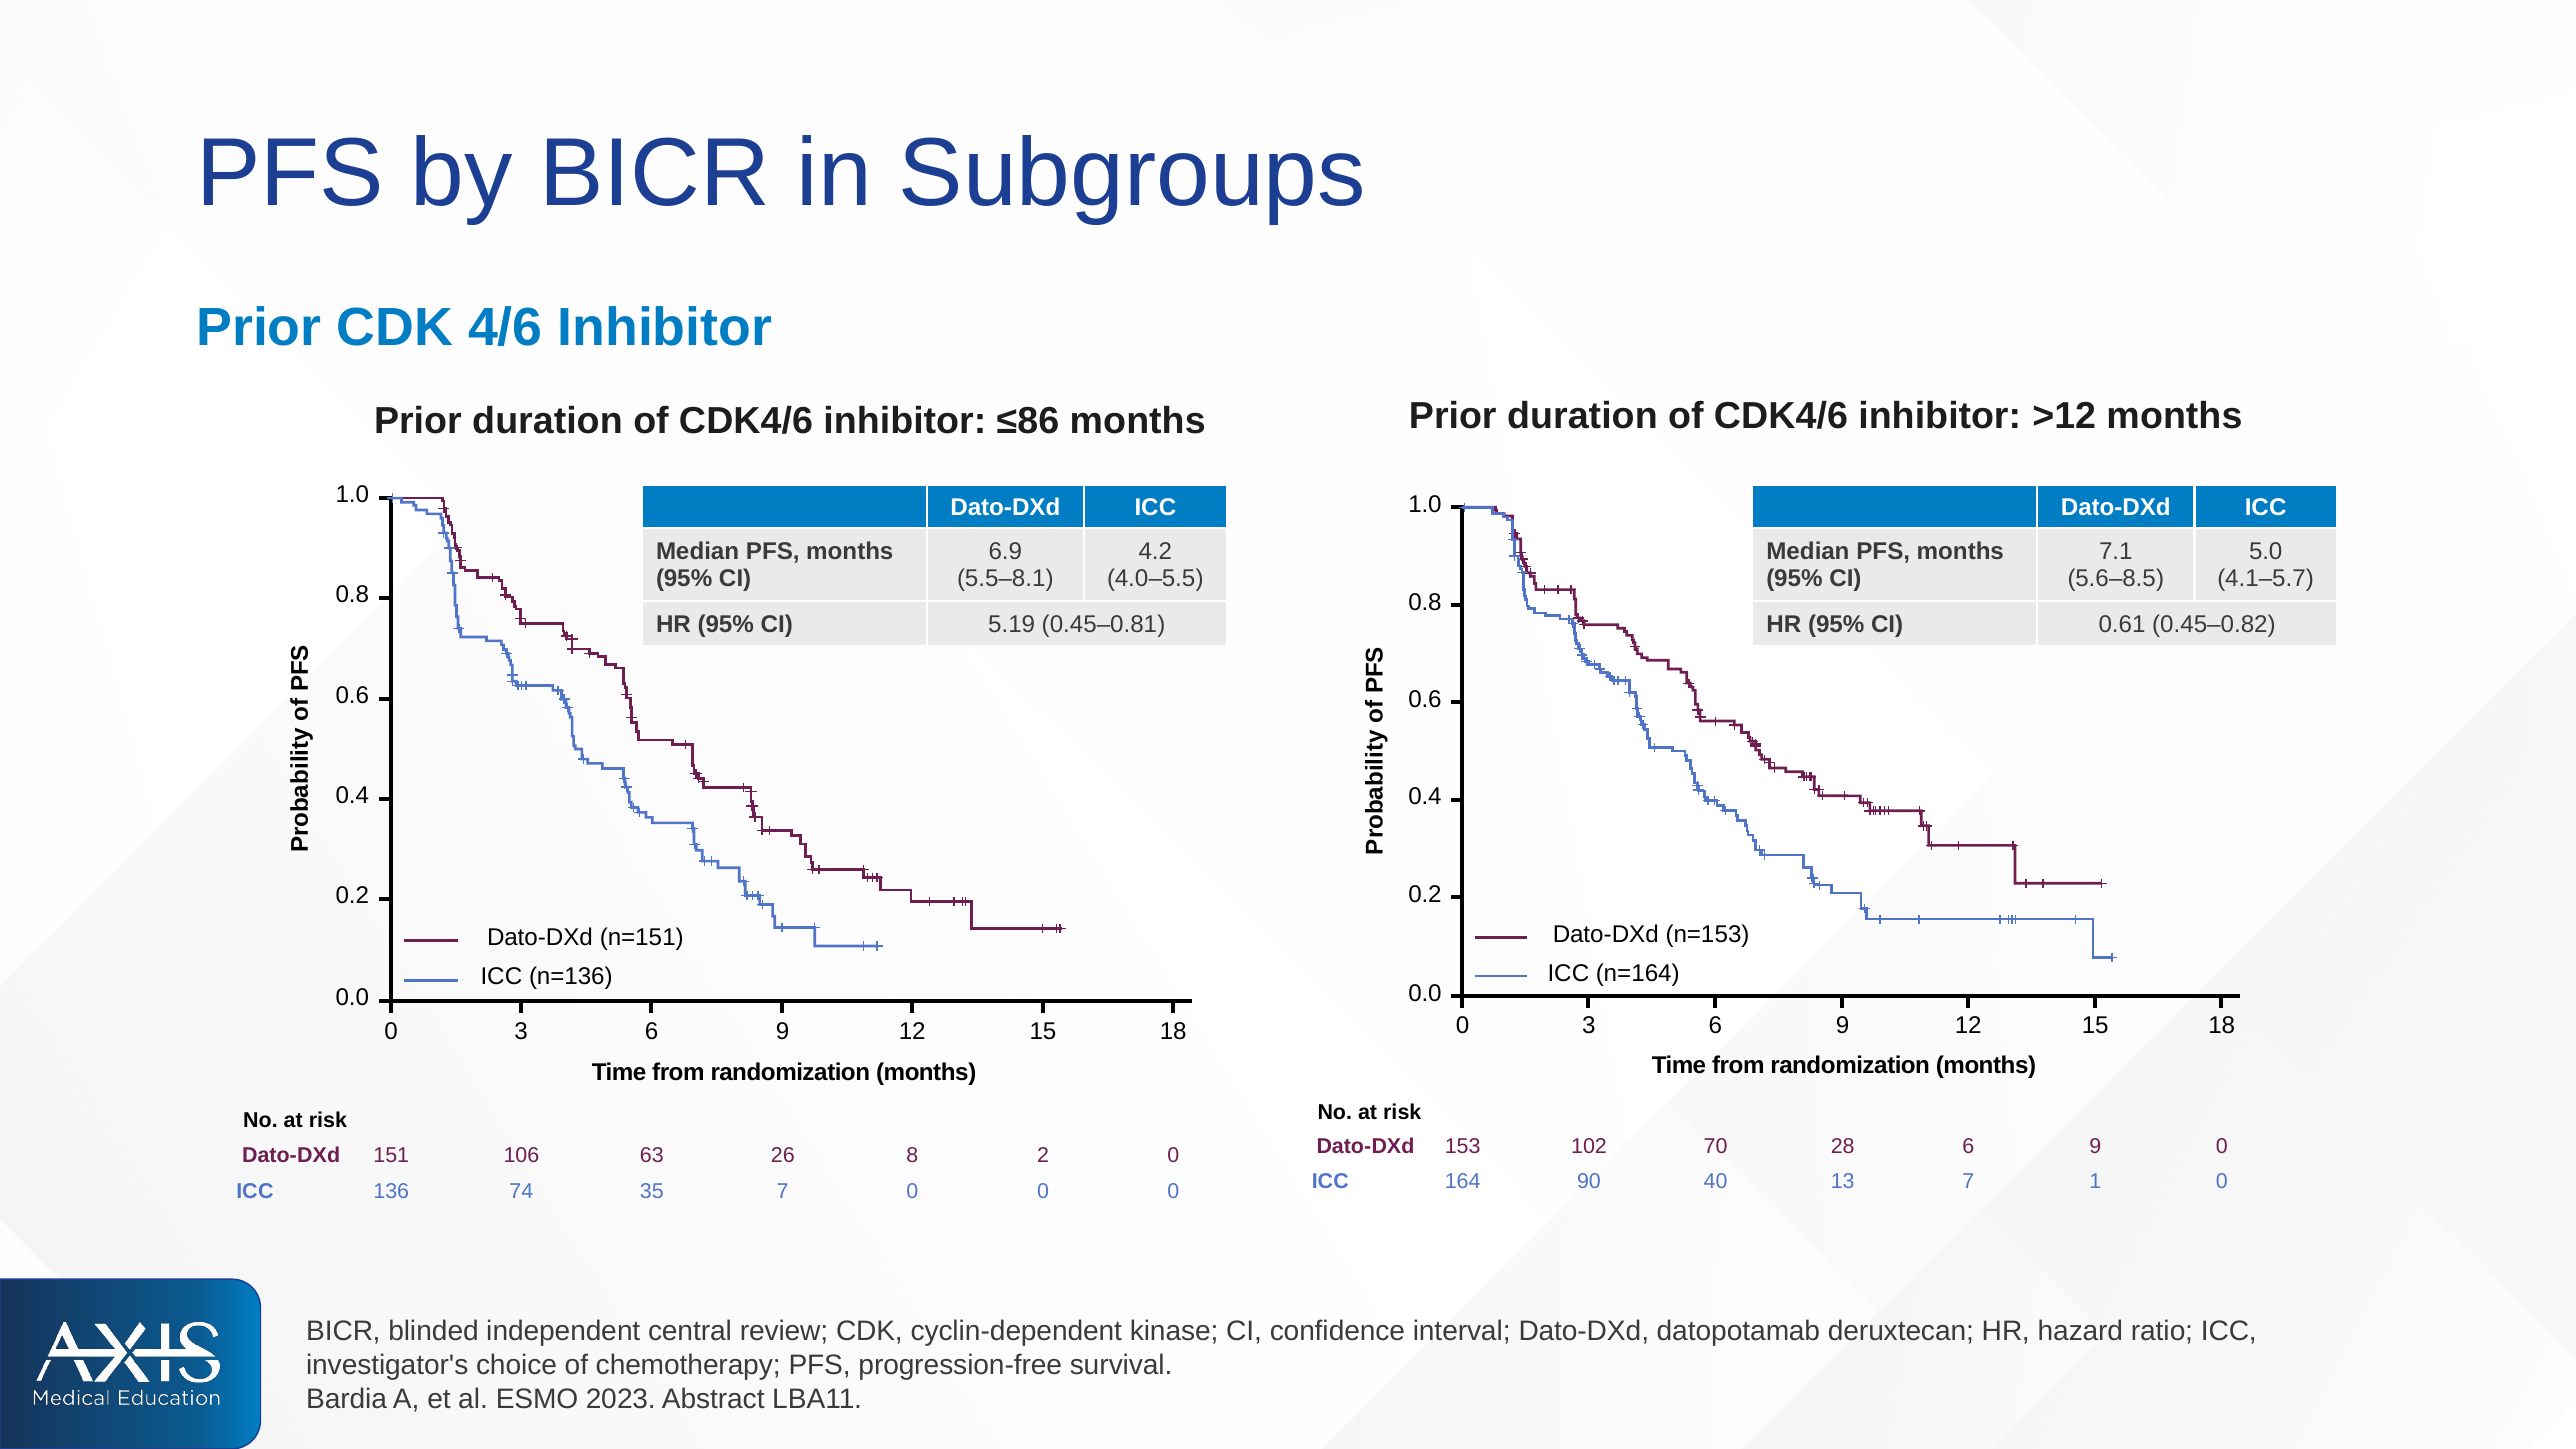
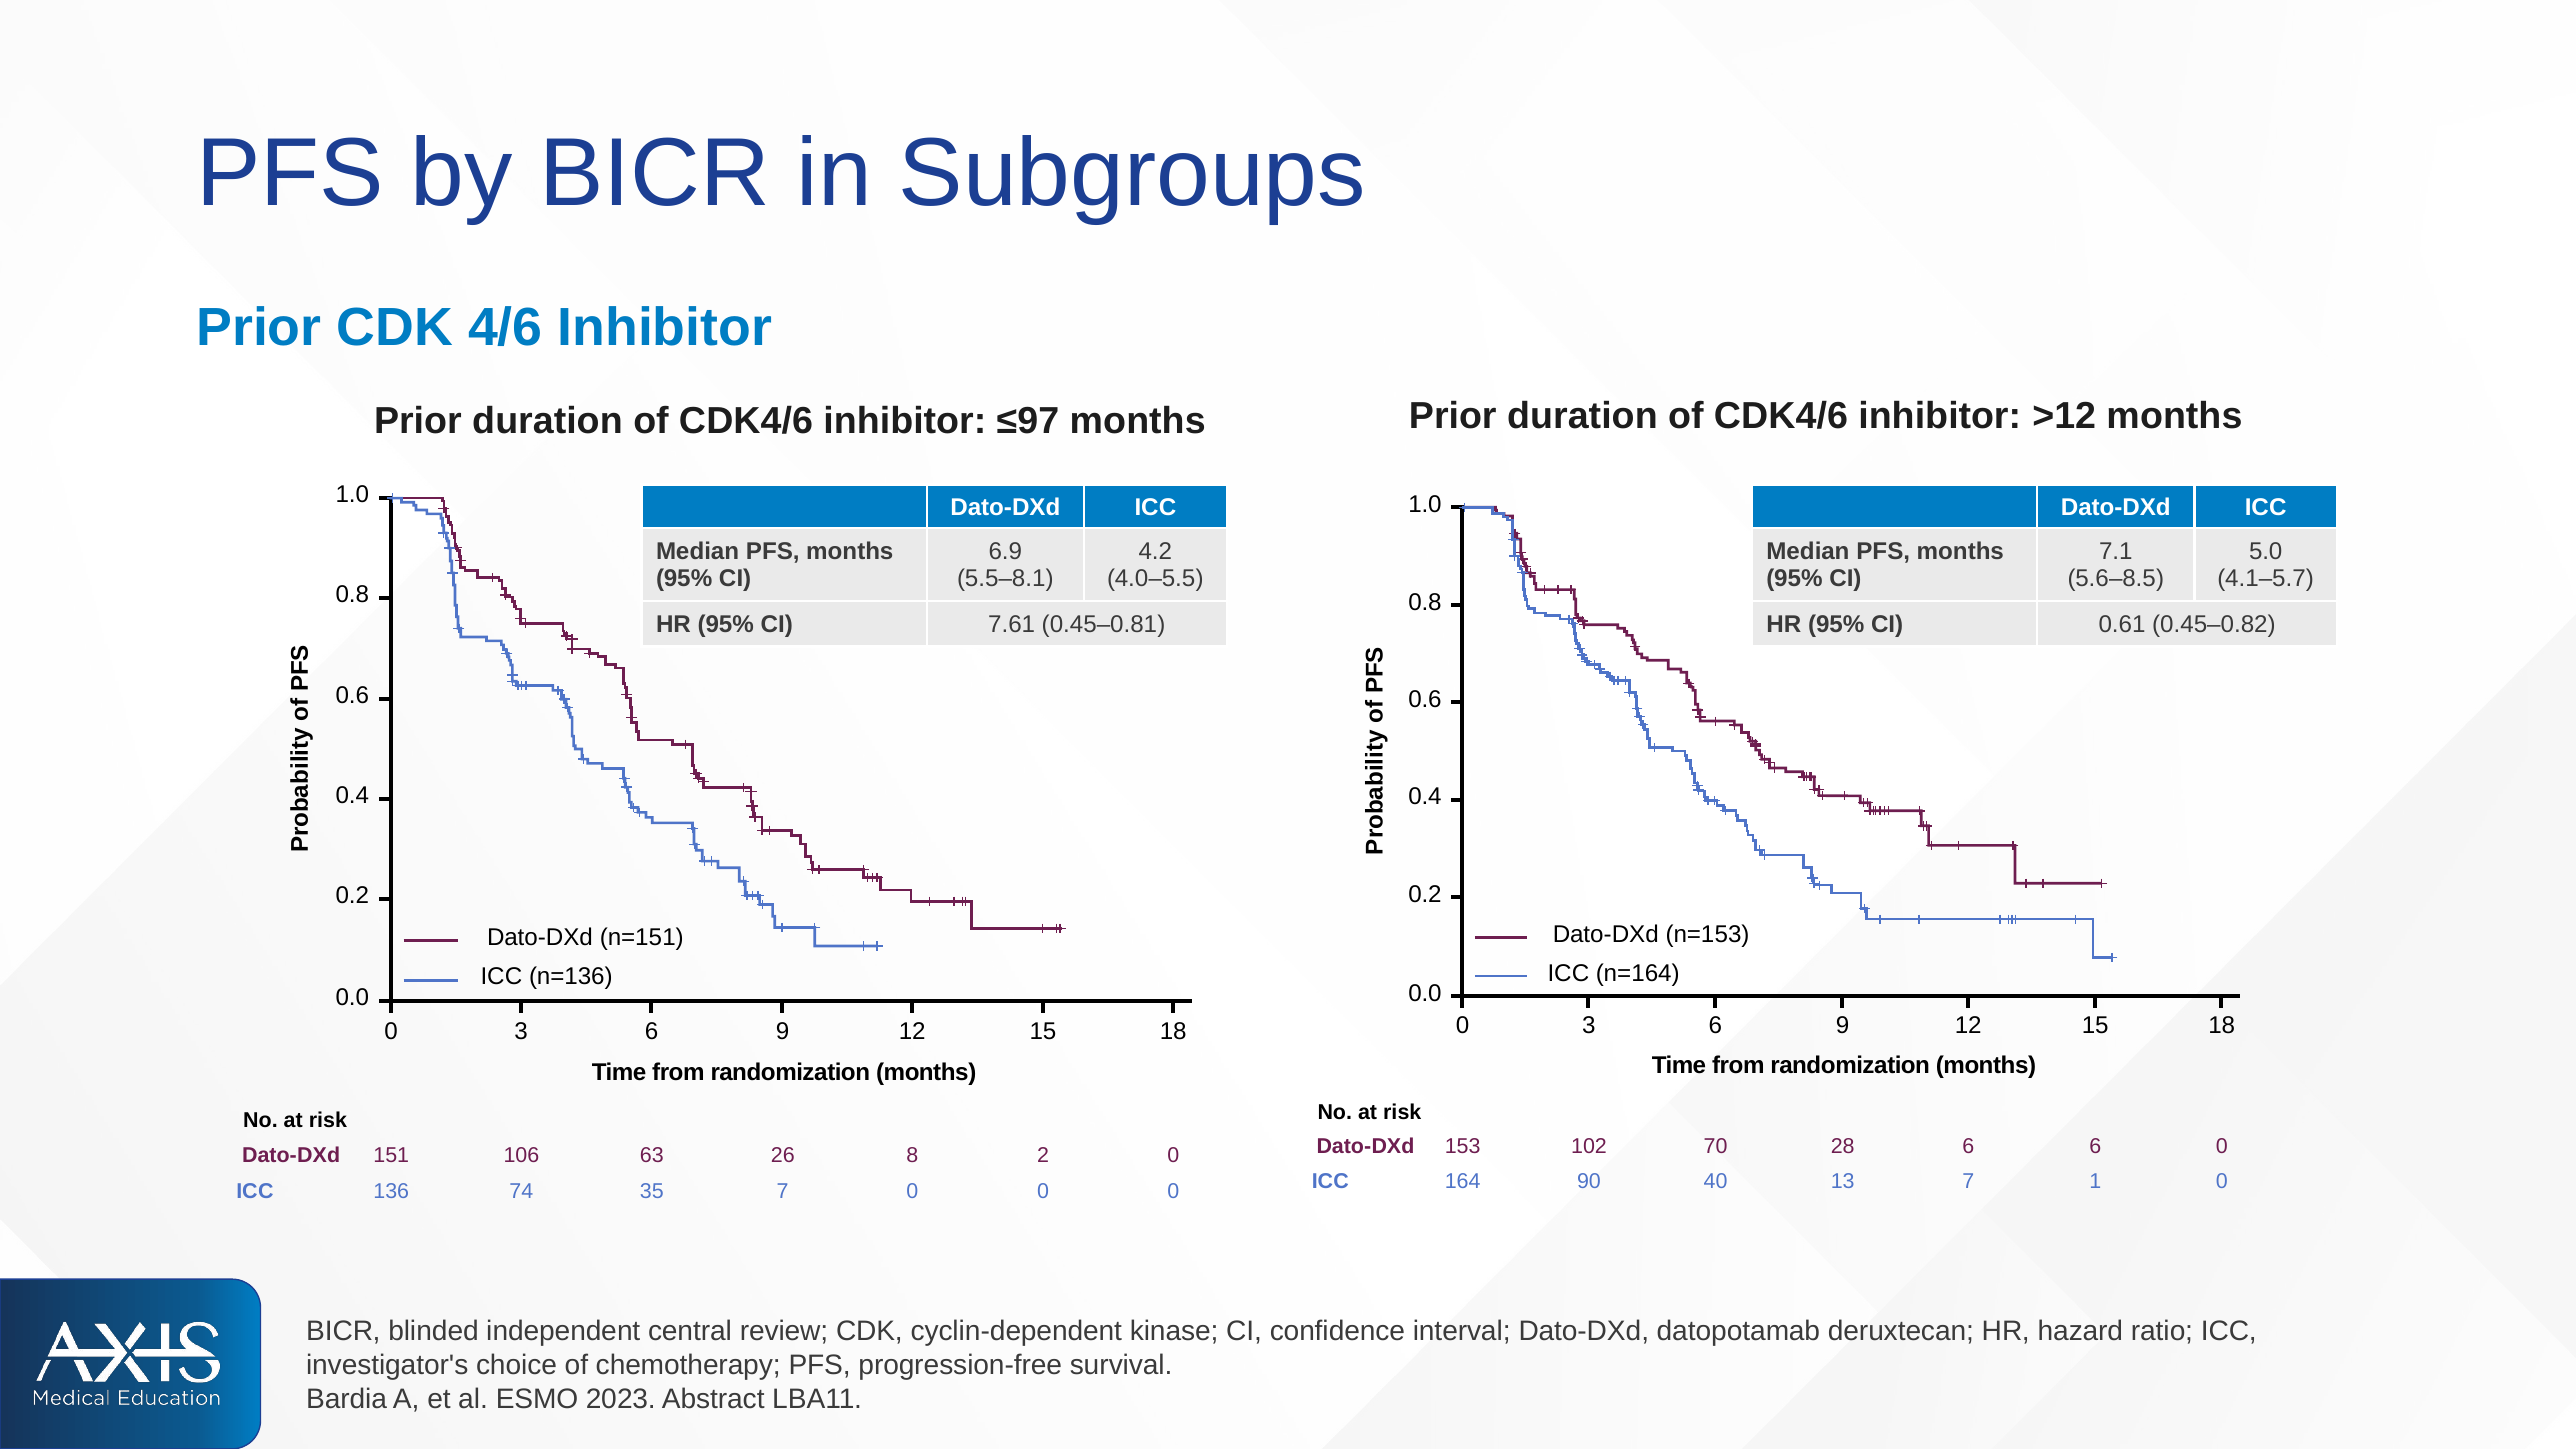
≤86: ≤86 -> ≤97 (1028, 422)
5.19: 5.19 -> 7.61 (1012, 625)
28 6 9: 9 -> 6 (2095, 1147)
